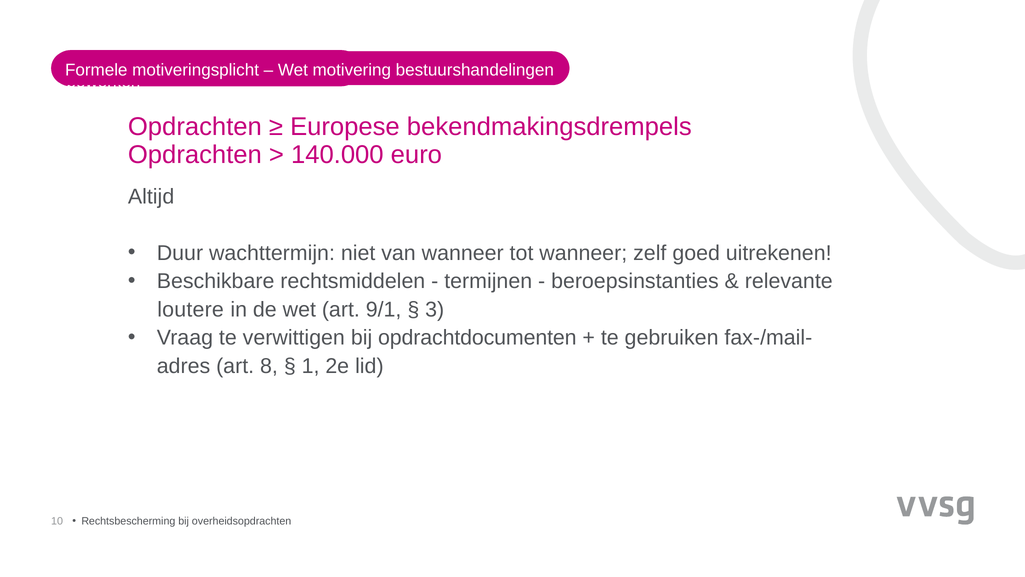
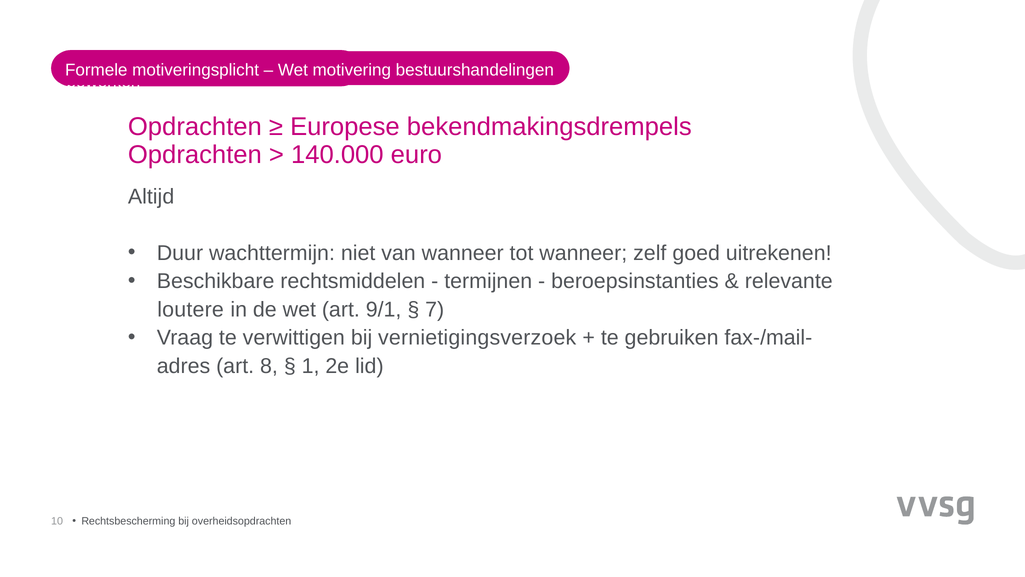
3: 3 -> 7 (435, 309)
opdrachtdocumenten: opdrachtdocumenten -> vernietigingsverzoek (477, 337)
